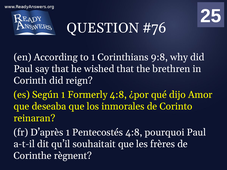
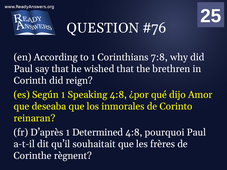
9:8: 9:8 -> 7:8 (159, 57)
Formerly: Formerly -> Speaking (88, 95)
Pentecostés: Pentecostés -> Determined (98, 133)
